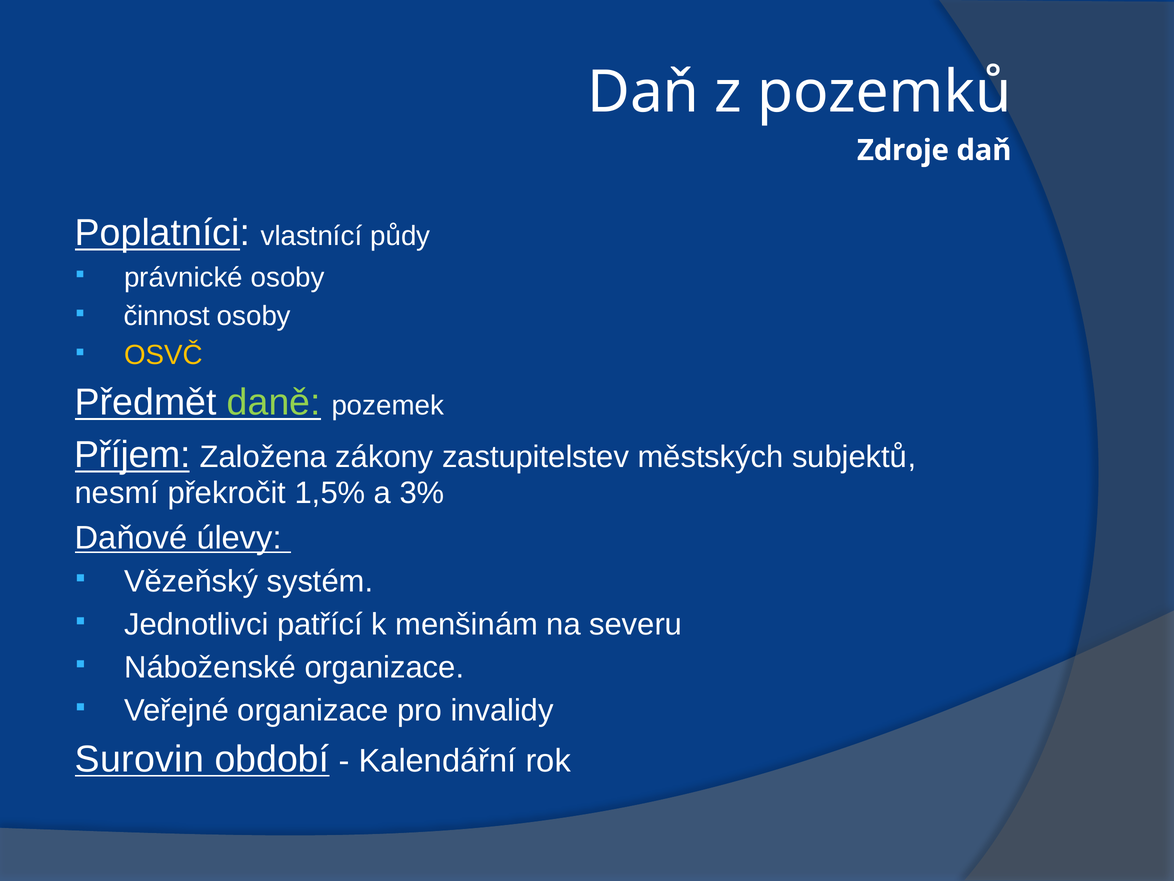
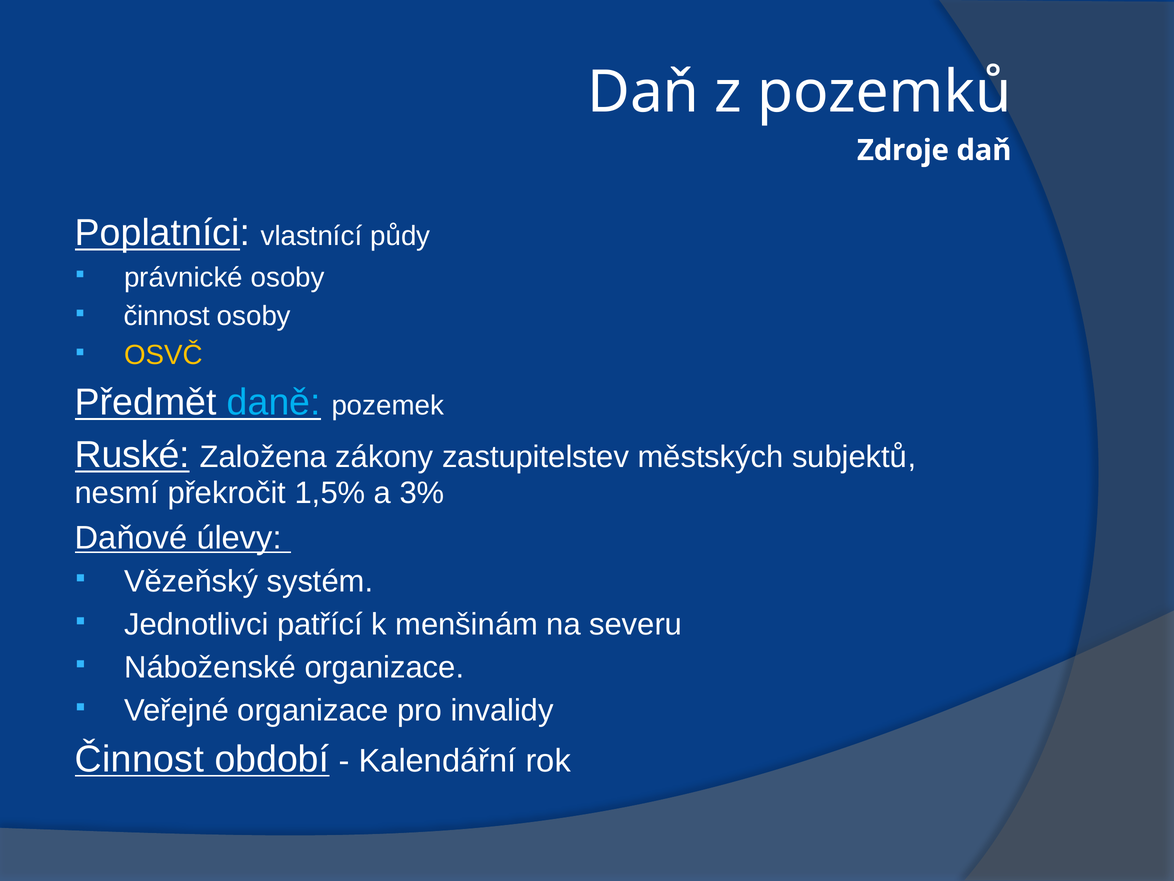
daně colour: light green -> light blue (274, 402)
Příjem: Příjem -> Ruské (132, 455)
Surovin: Surovin -> Činnost (139, 759)
